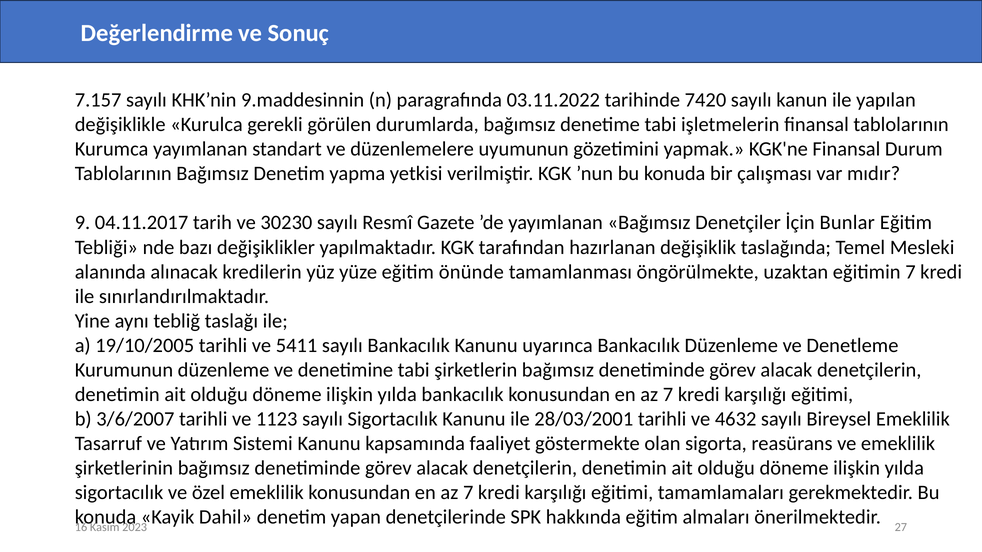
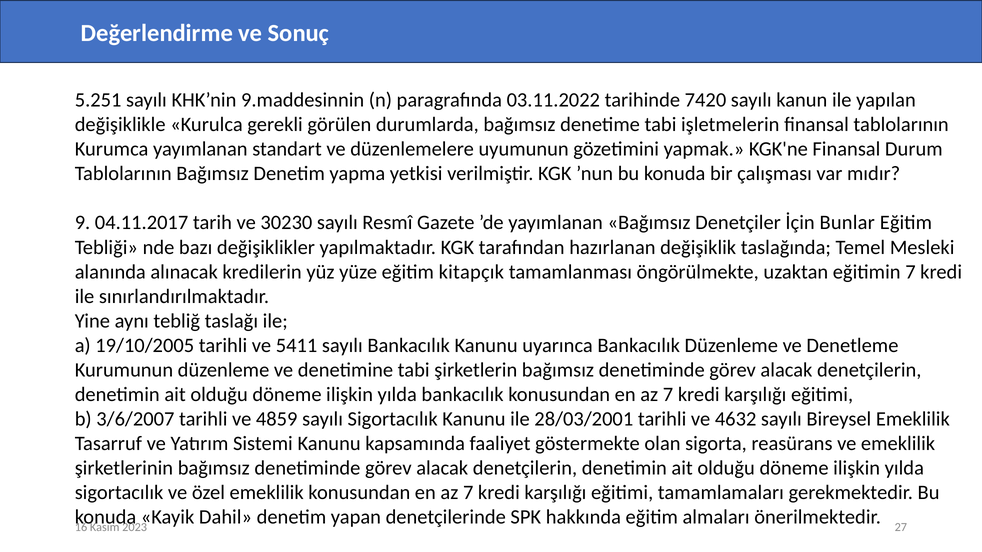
7.157: 7.157 -> 5.251 (98, 100)
önünde: önünde -> kitapçık (471, 272)
1123: 1123 -> 4859 (277, 419)
